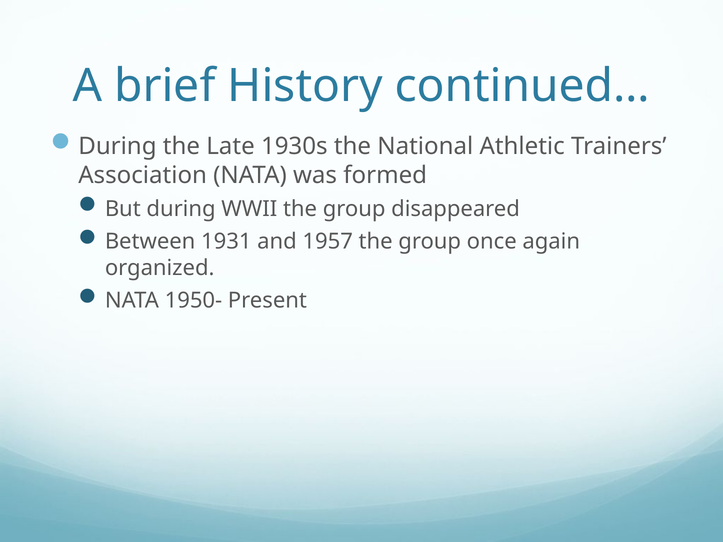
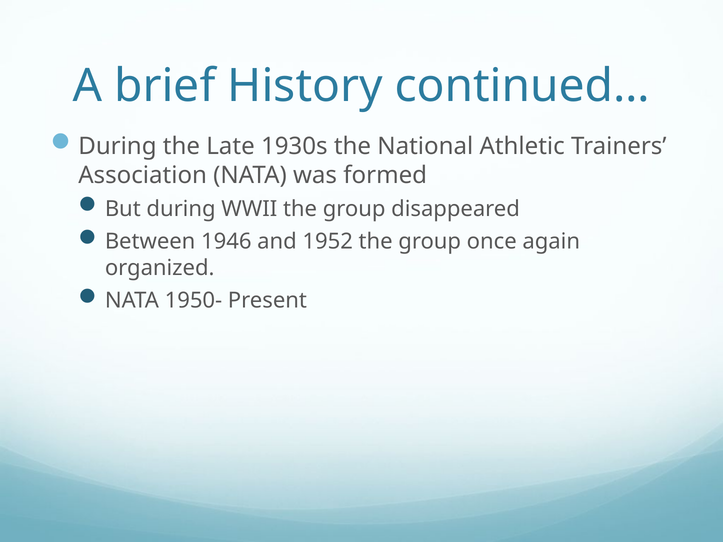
1931: 1931 -> 1946 (226, 241)
1957: 1957 -> 1952 (328, 241)
